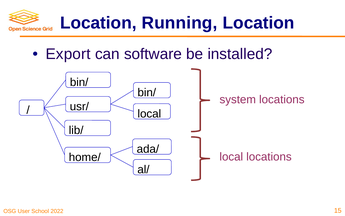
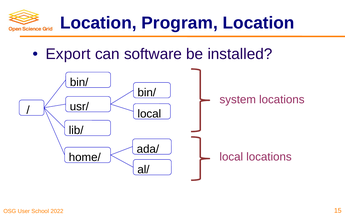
Running: Running -> Program (180, 23)
